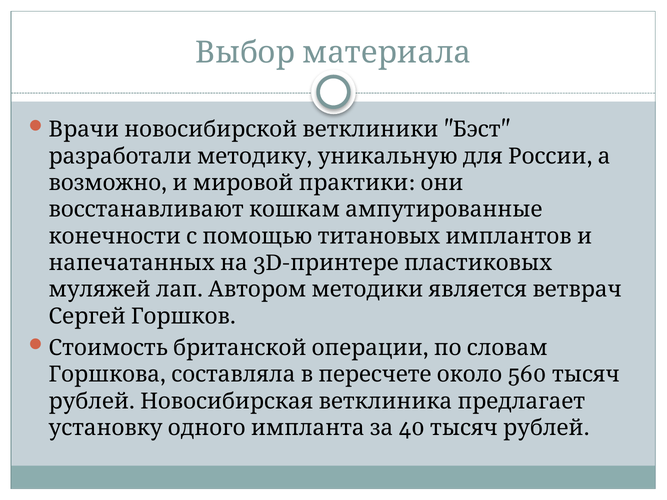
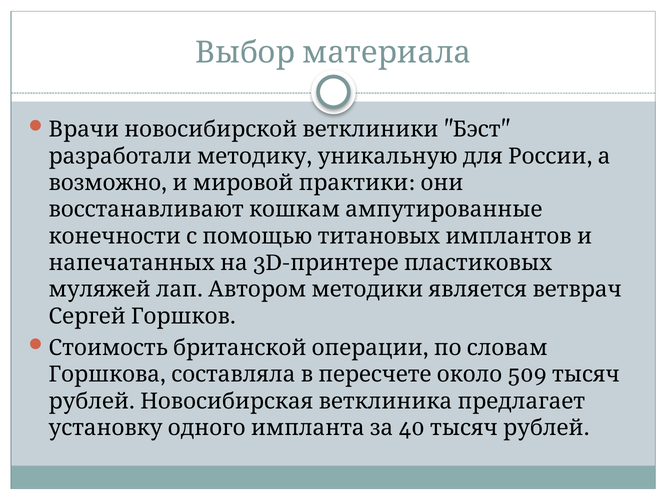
560: 560 -> 509 (527, 375)
